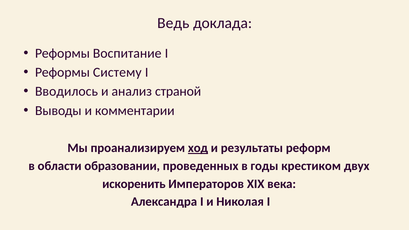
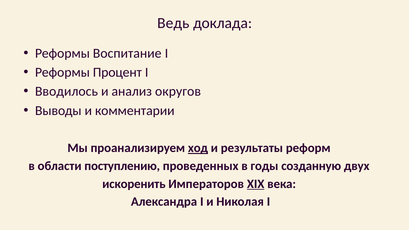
Систему: Систему -> Процент (117, 72)
страной: страной -> округов (178, 92)
образовании: образовании -> поступлению (122, 166)
крестиком: крестиком -> созданную (311, 166)
XIX underline: none -> present (256, 184)
